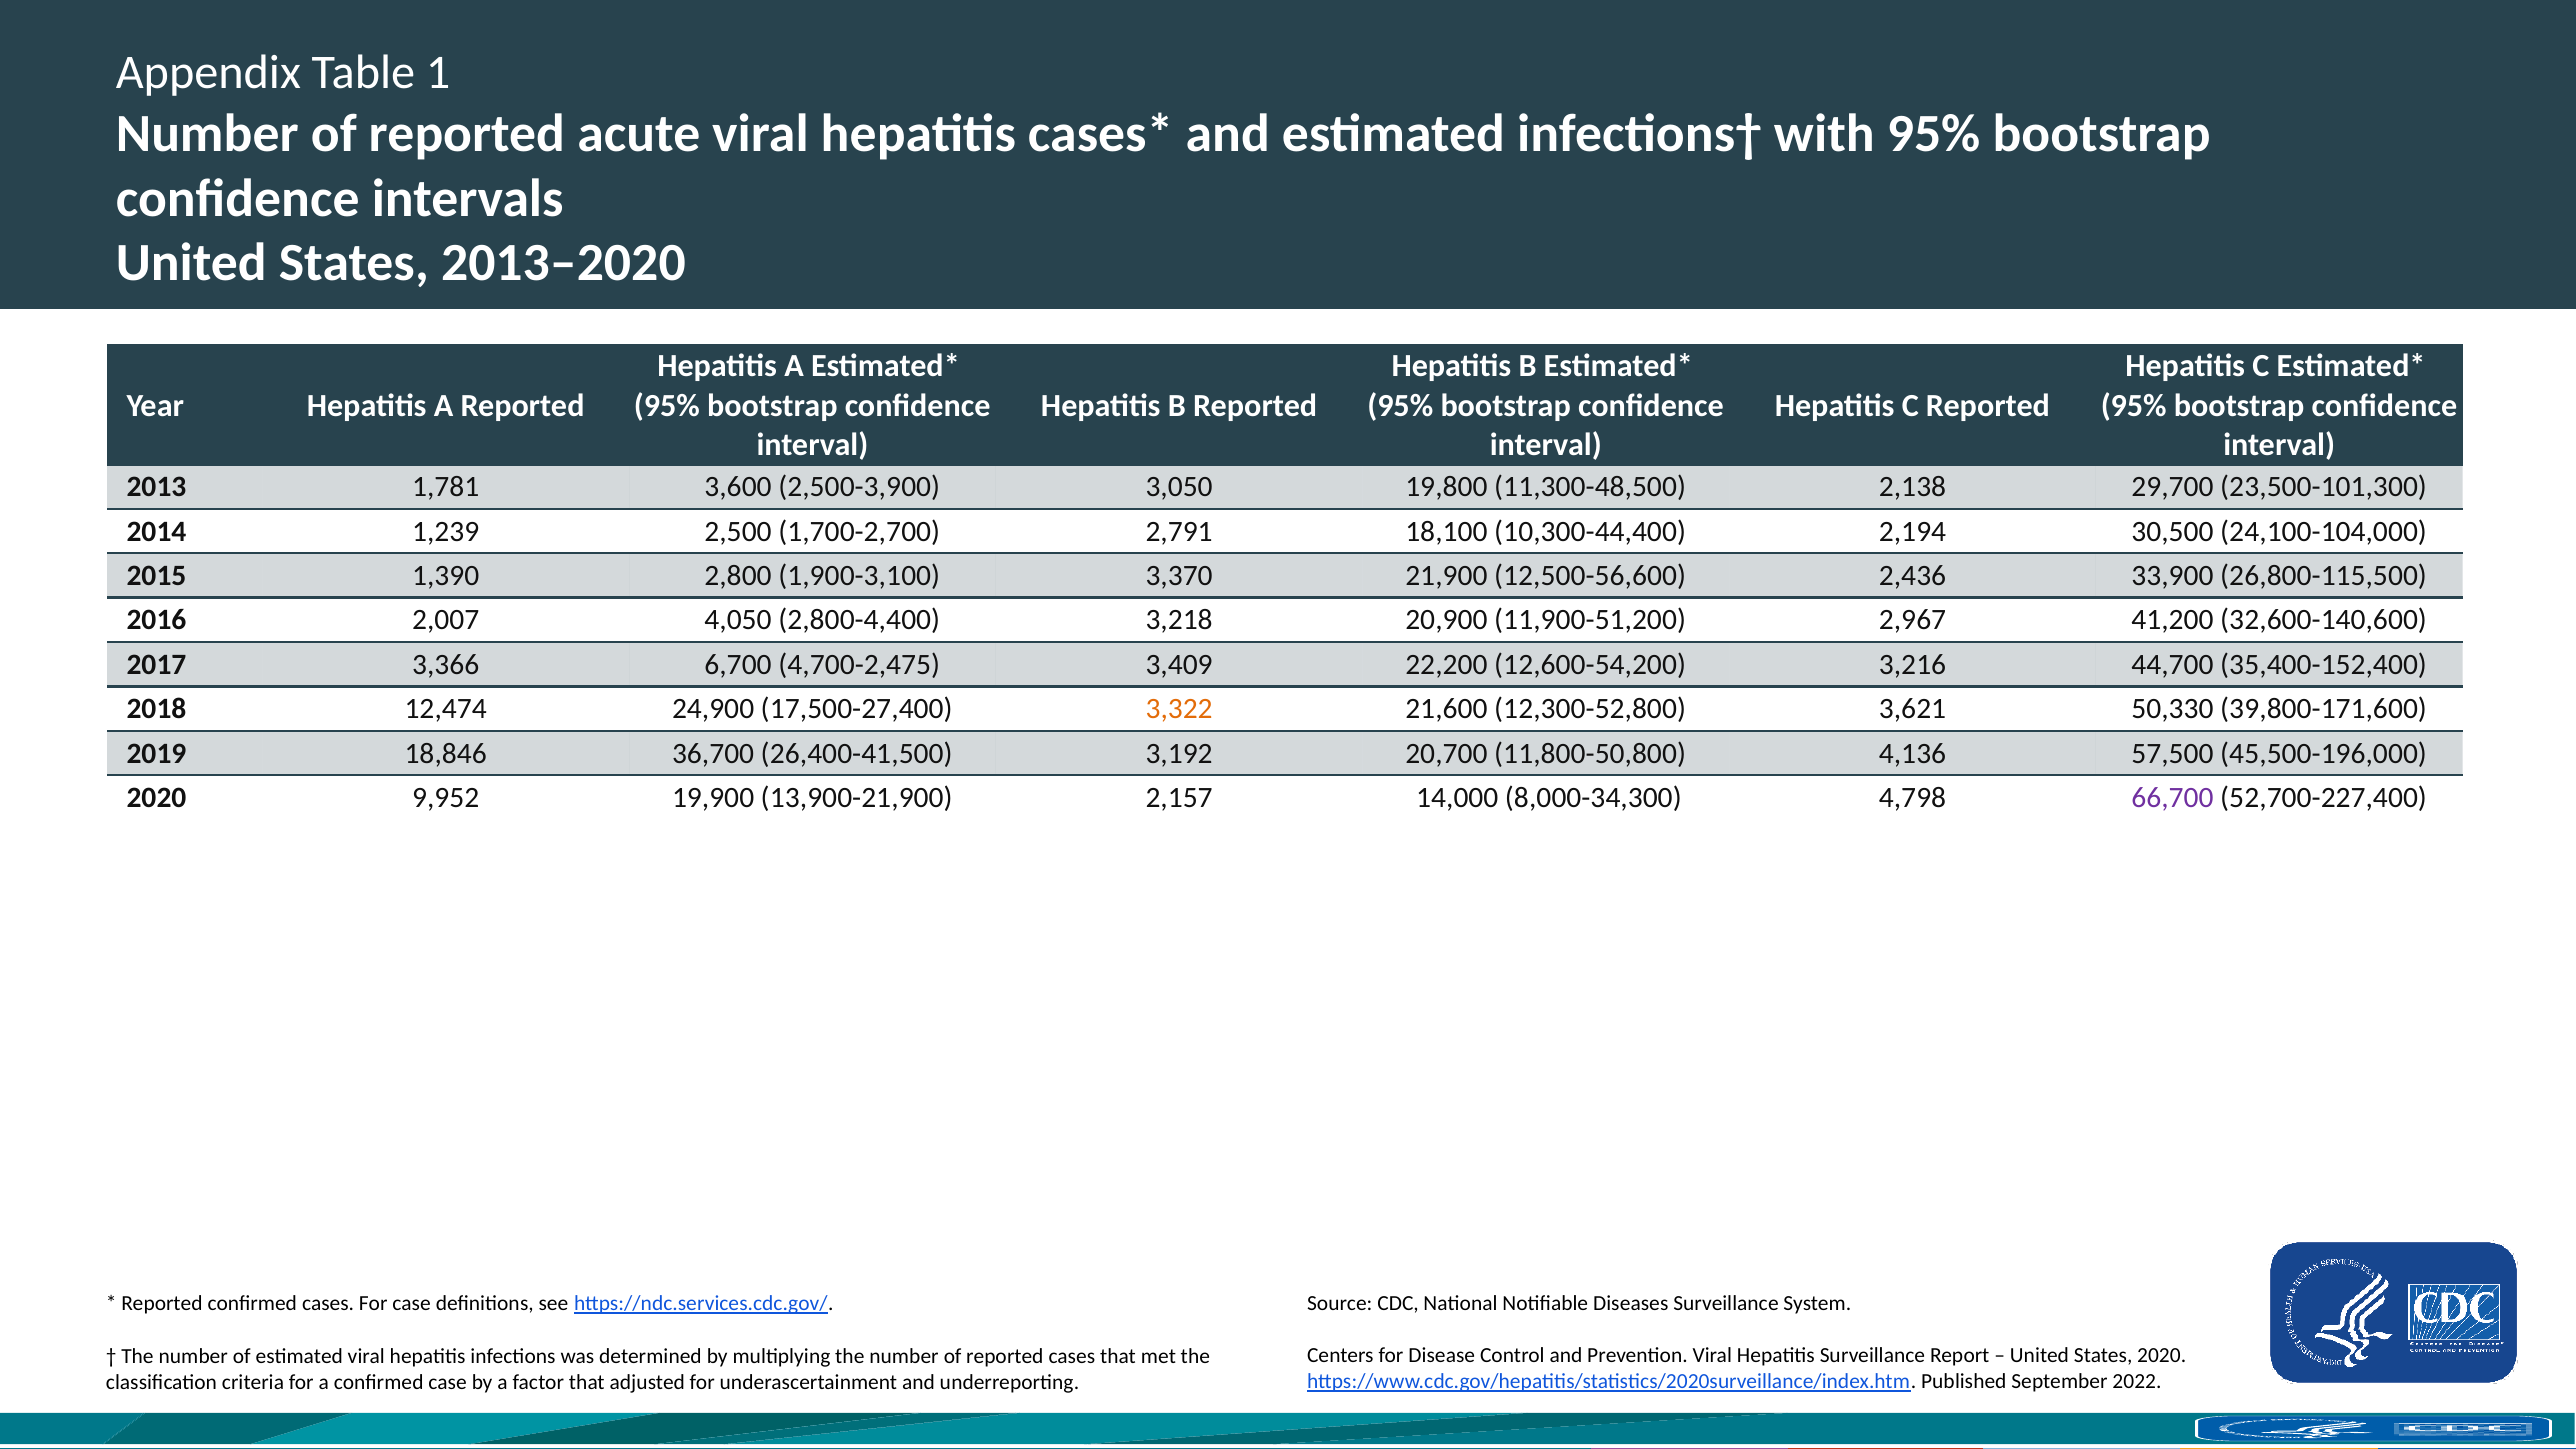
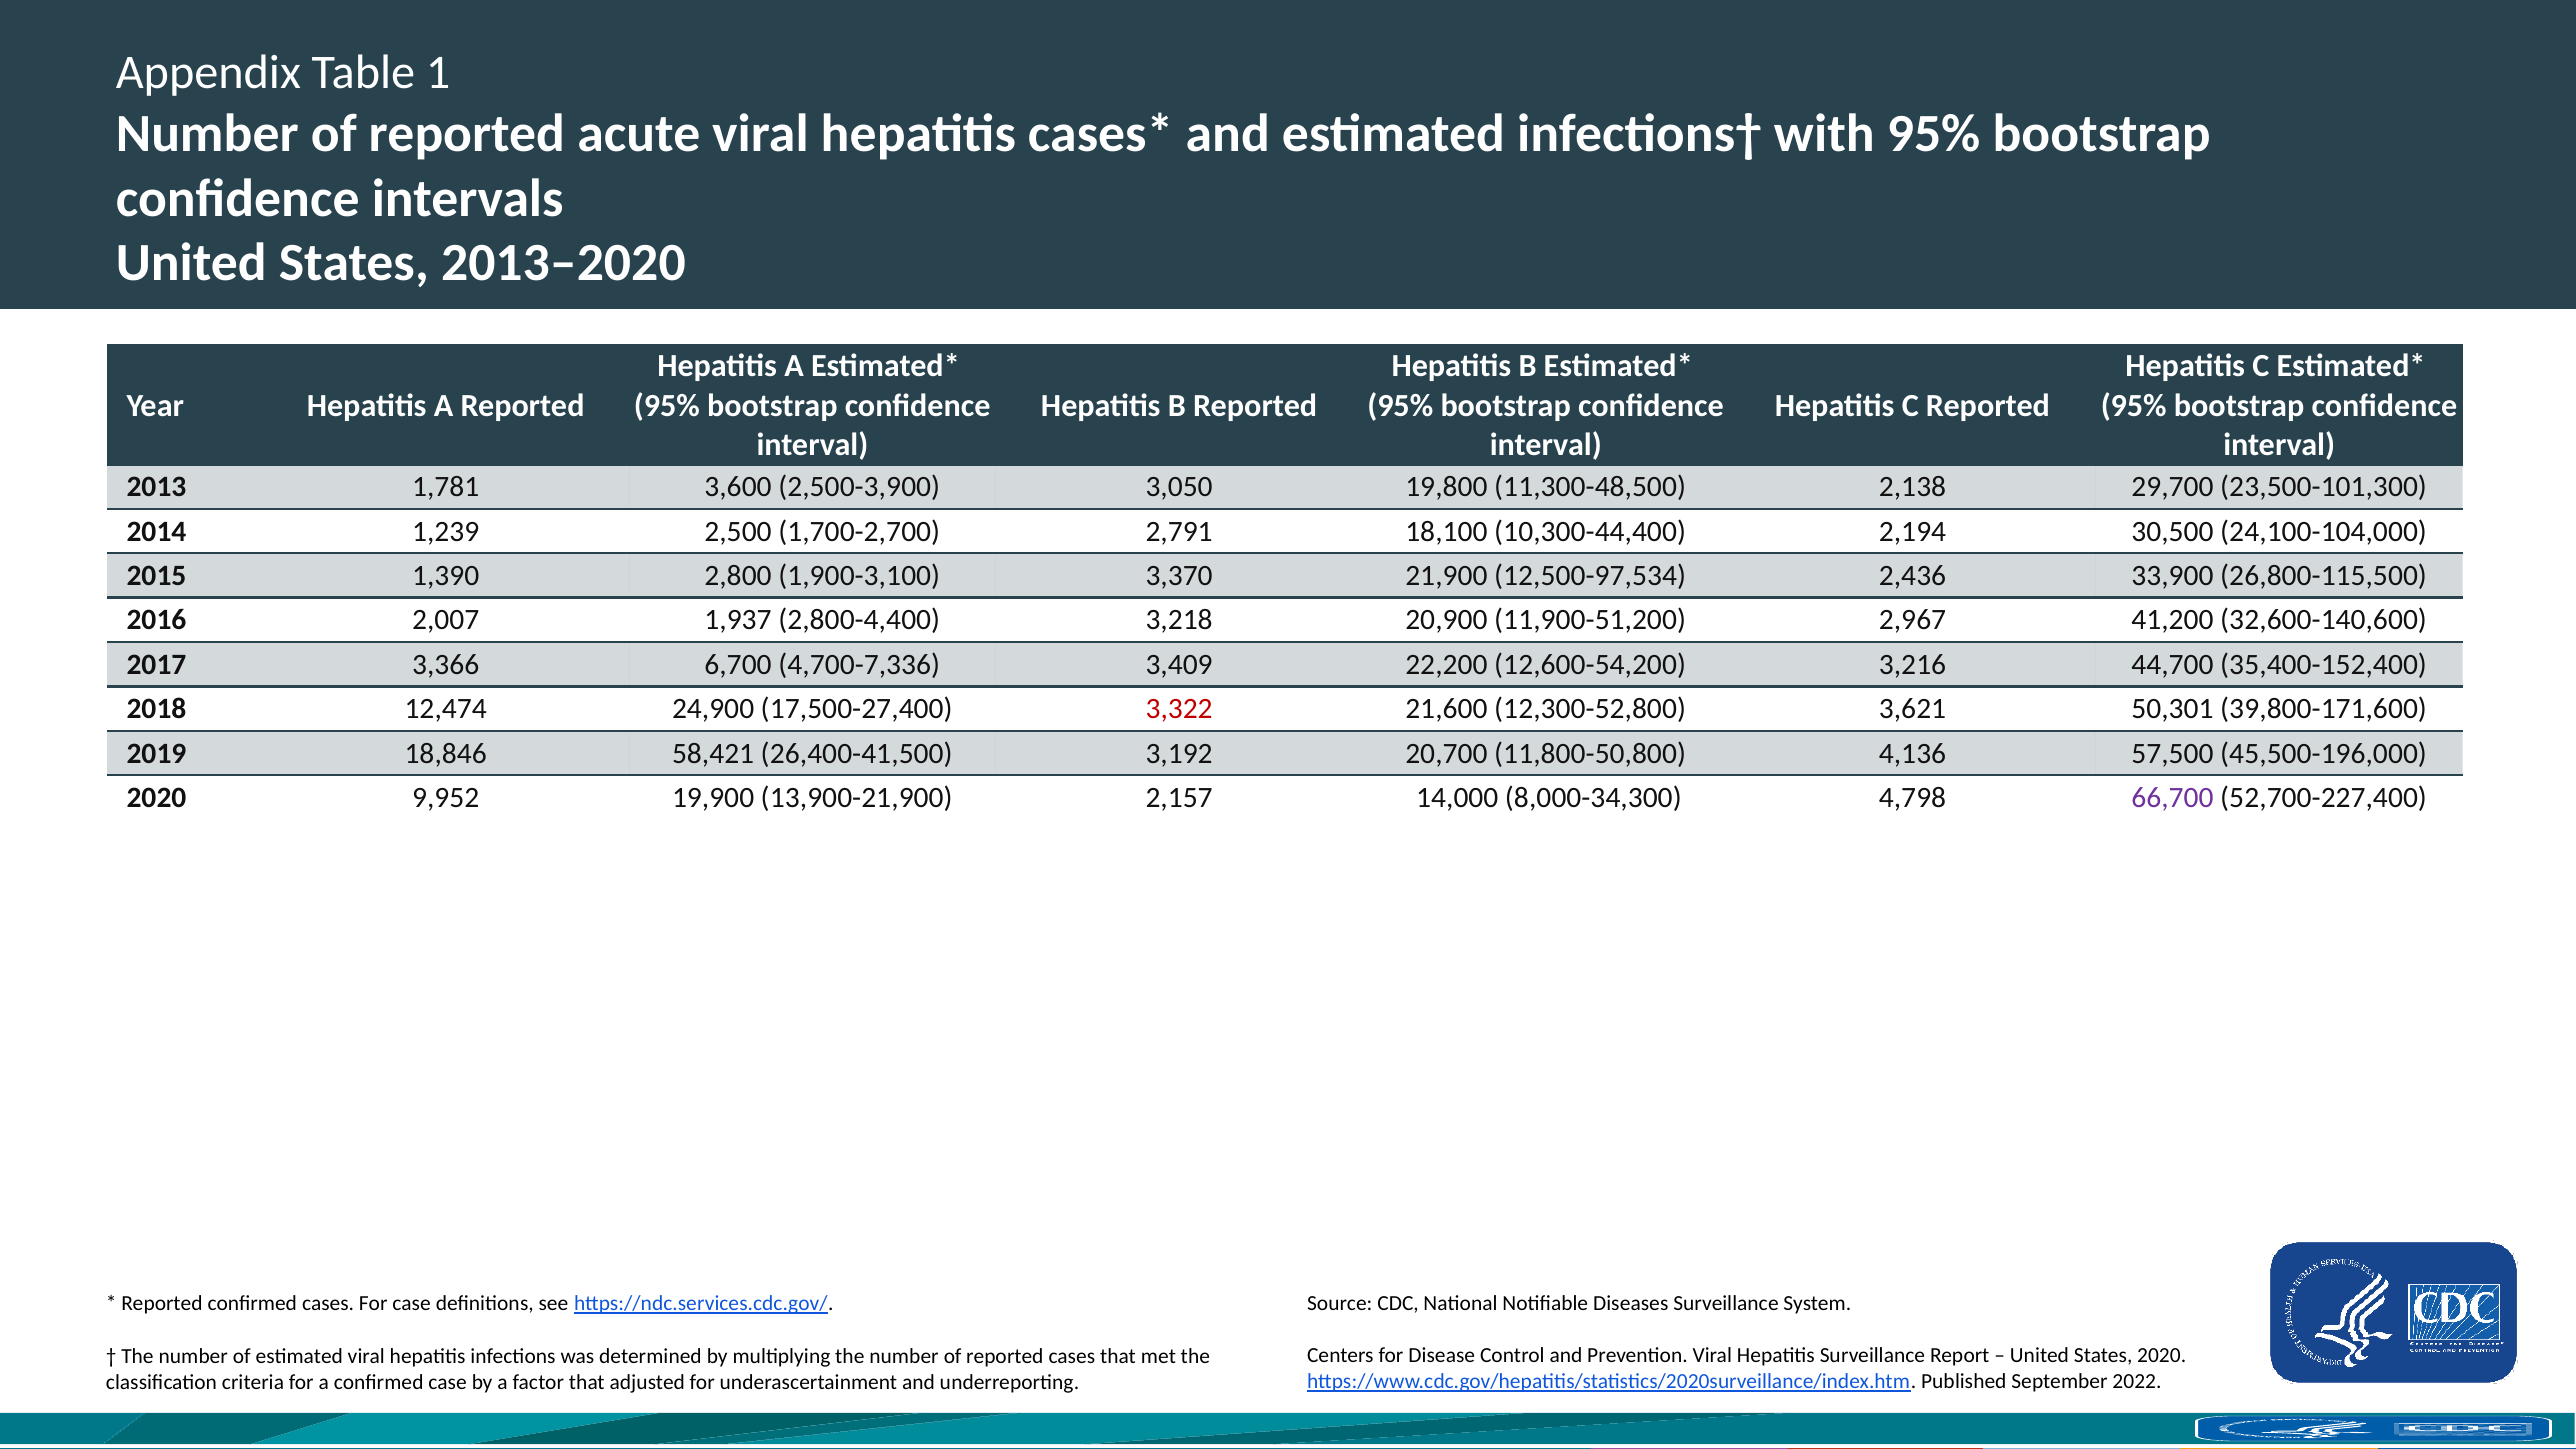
12,500-56,600: 12,500-56,600 -> 12,500-97,534 (1590, 576)
4,050: 4,050 -> 1,937 (738, 620)
4,700-2,475: 4,700-2,475 -> 4,700-7,336 (859, 665)
3,322 colour: orange -> red (1179, 709)
50,330: 50,330 -> 50,301 (2172, 709)
36,700: 36,700 -> 58,421 (713, 753)
